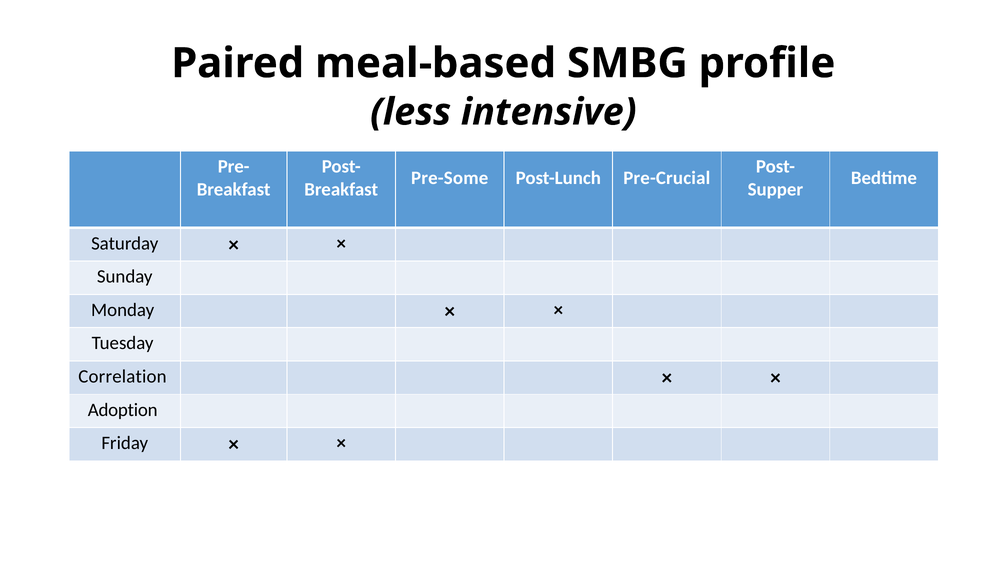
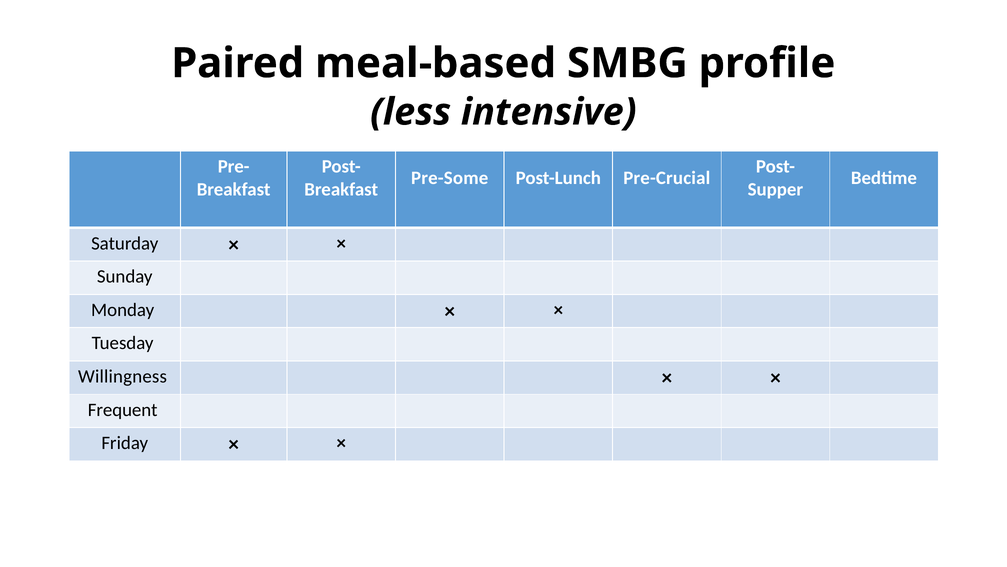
Correlation: Correlation -> Willingness (122, 376)
Adoption: Adoption -> Frequent (123, 409)
